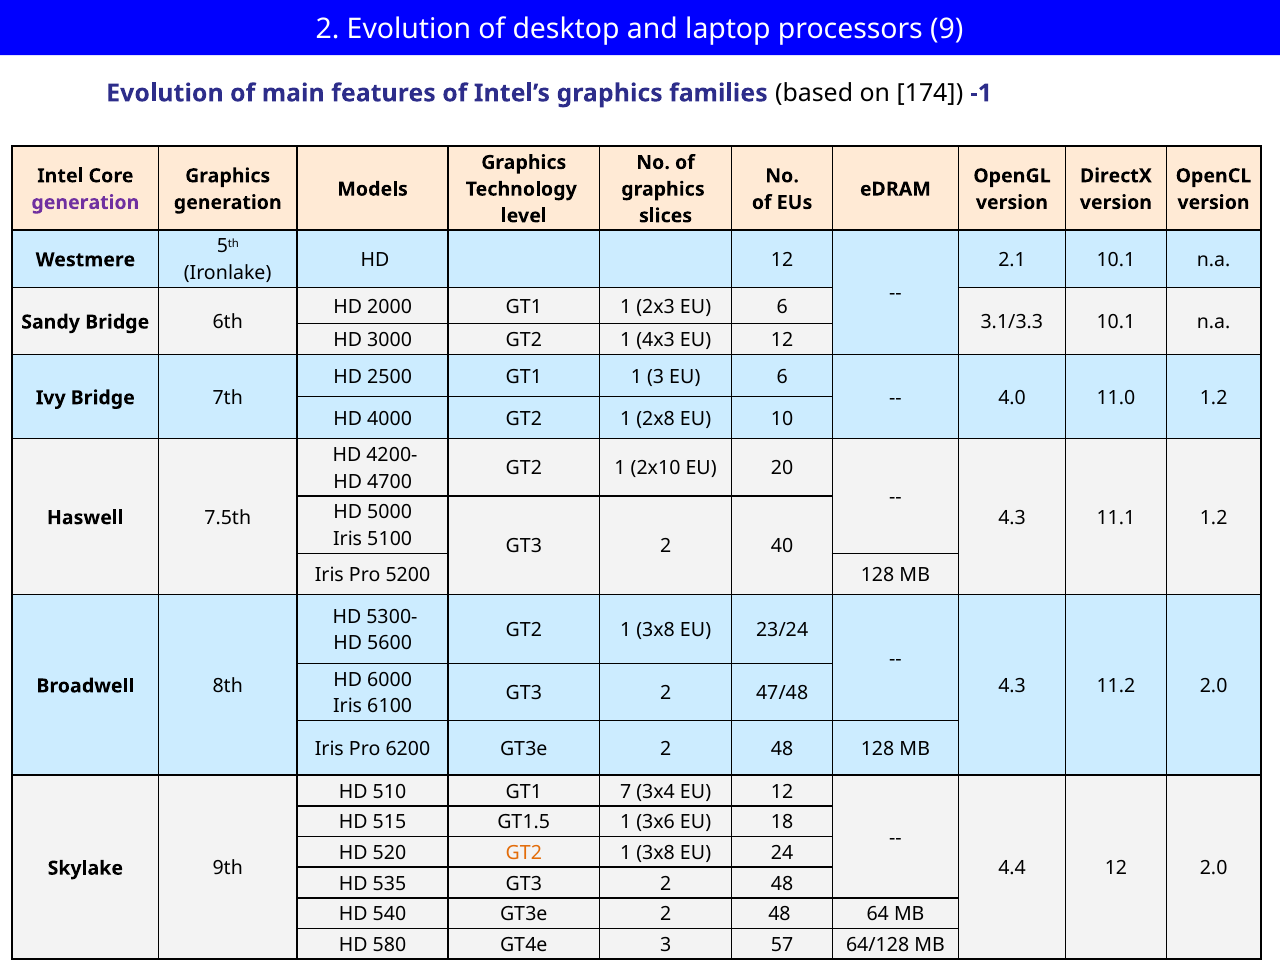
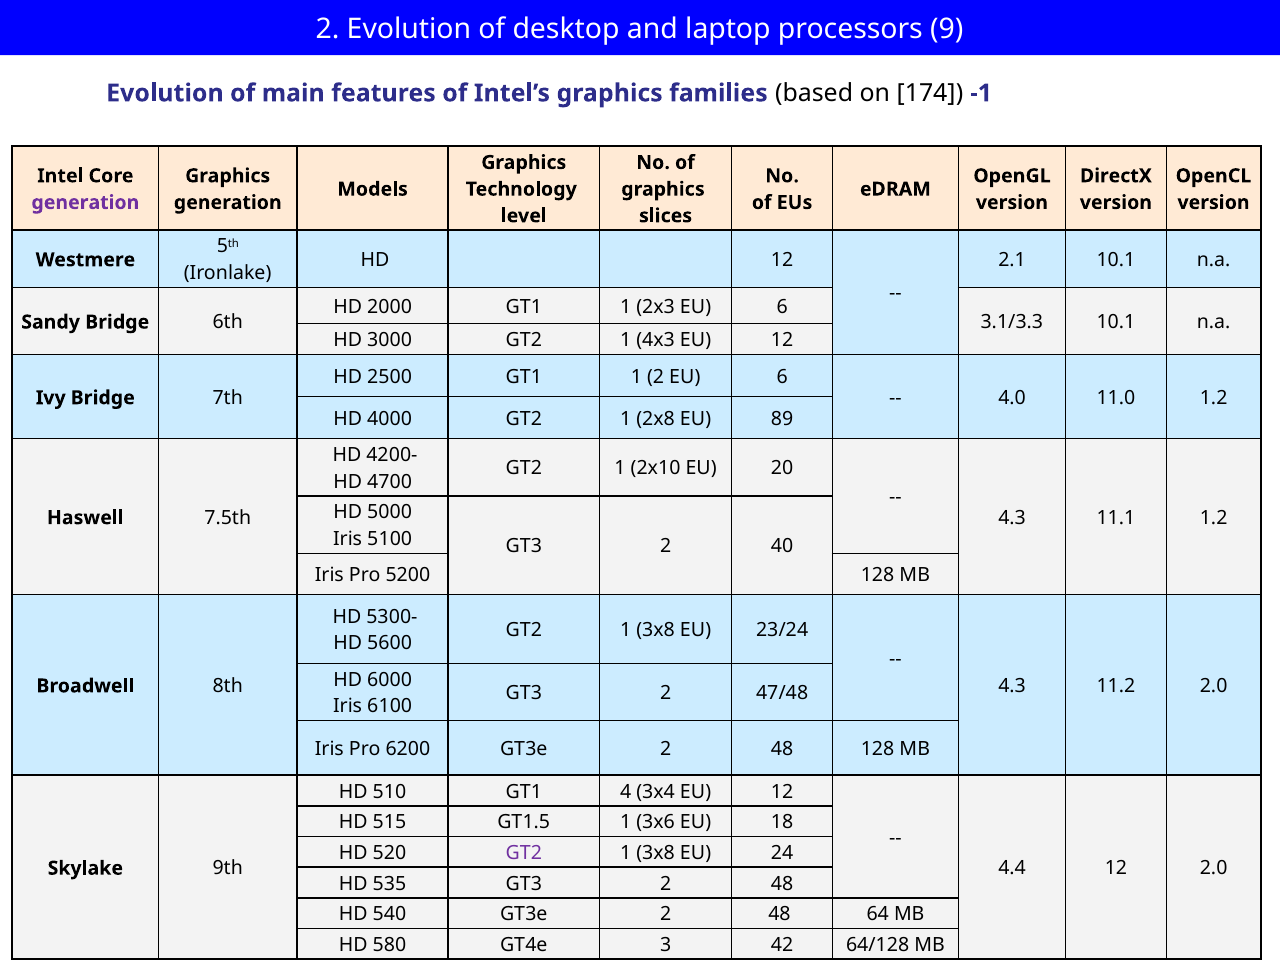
1 3: 3 -> 2 (656, 377)
10: 10 -> 89 (782, 419)
7: 7 -> 4 (626, 792)
GT2 colour: orange -> purple (524, 853)
57: 57 -> 42 (782, 945)
